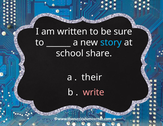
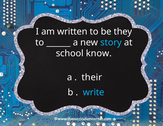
sure: sure -> they (123, 32)
share: share -> know (99, 53)
write colour: pink -> light blue (94, 92)
